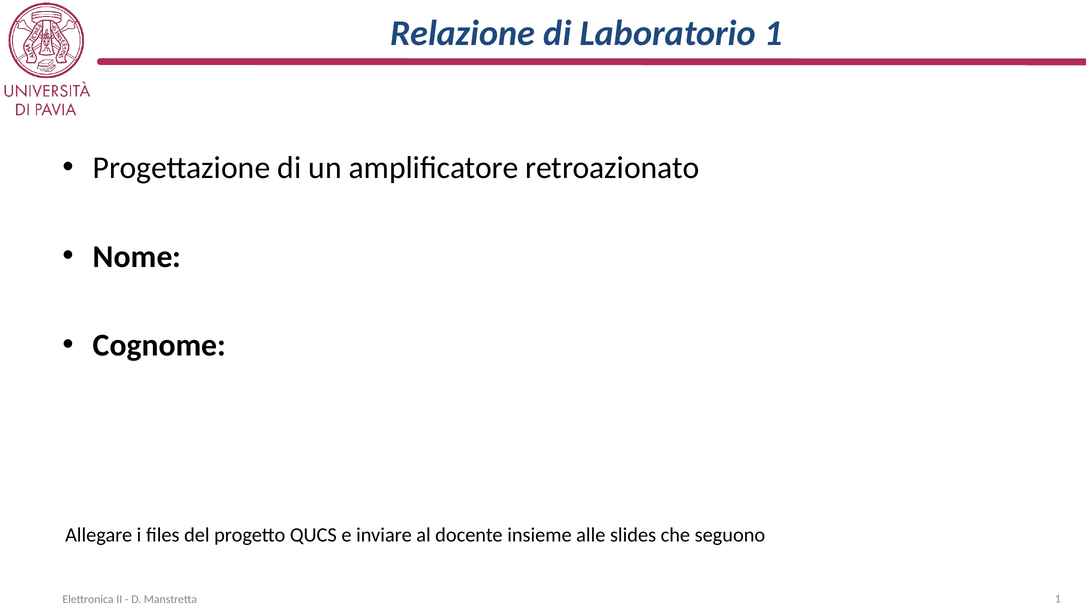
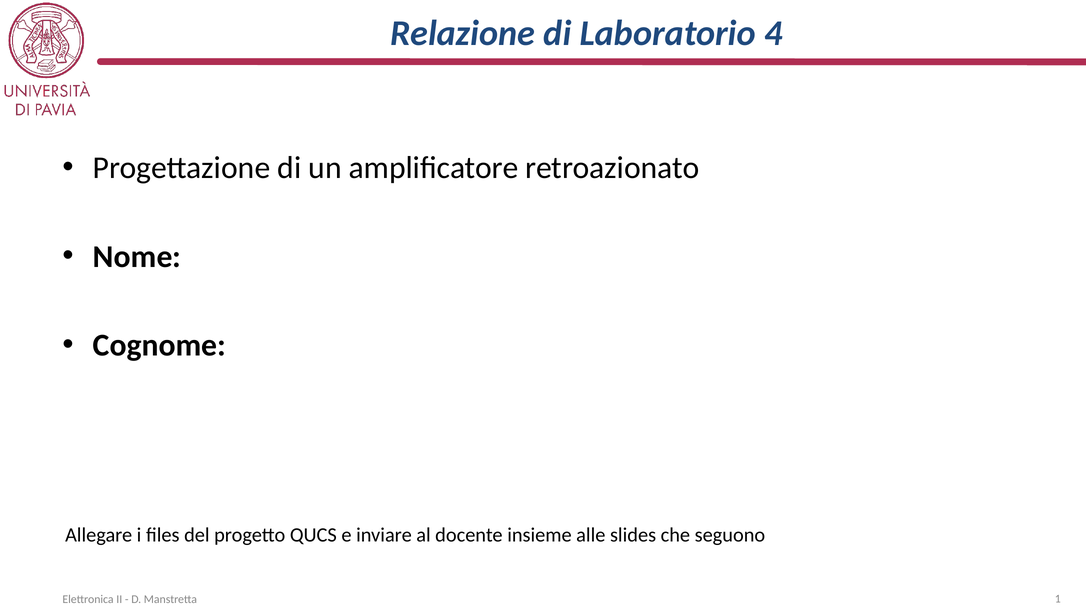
Laboratorio 1: 1 -> 4 (773, 33)
